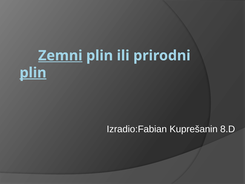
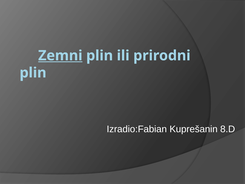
plin underline: present -> none (33, 73)
